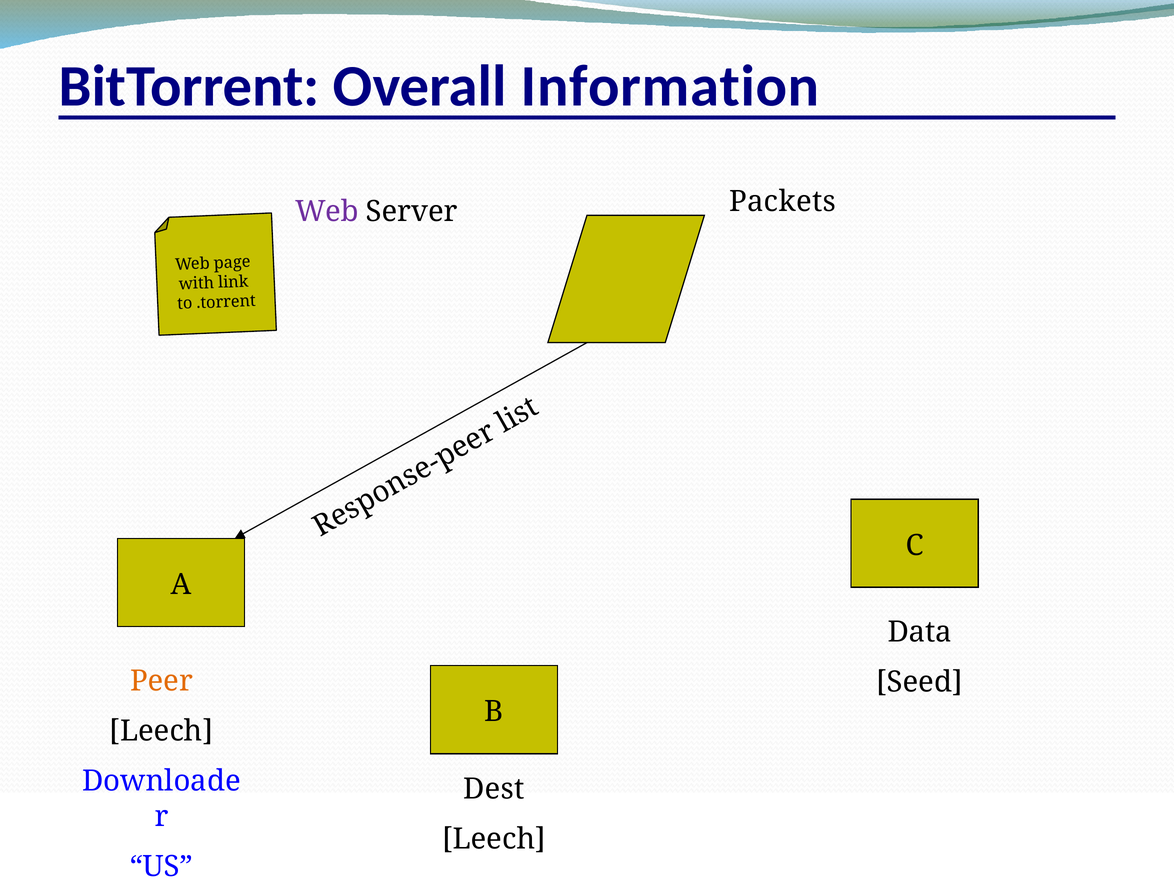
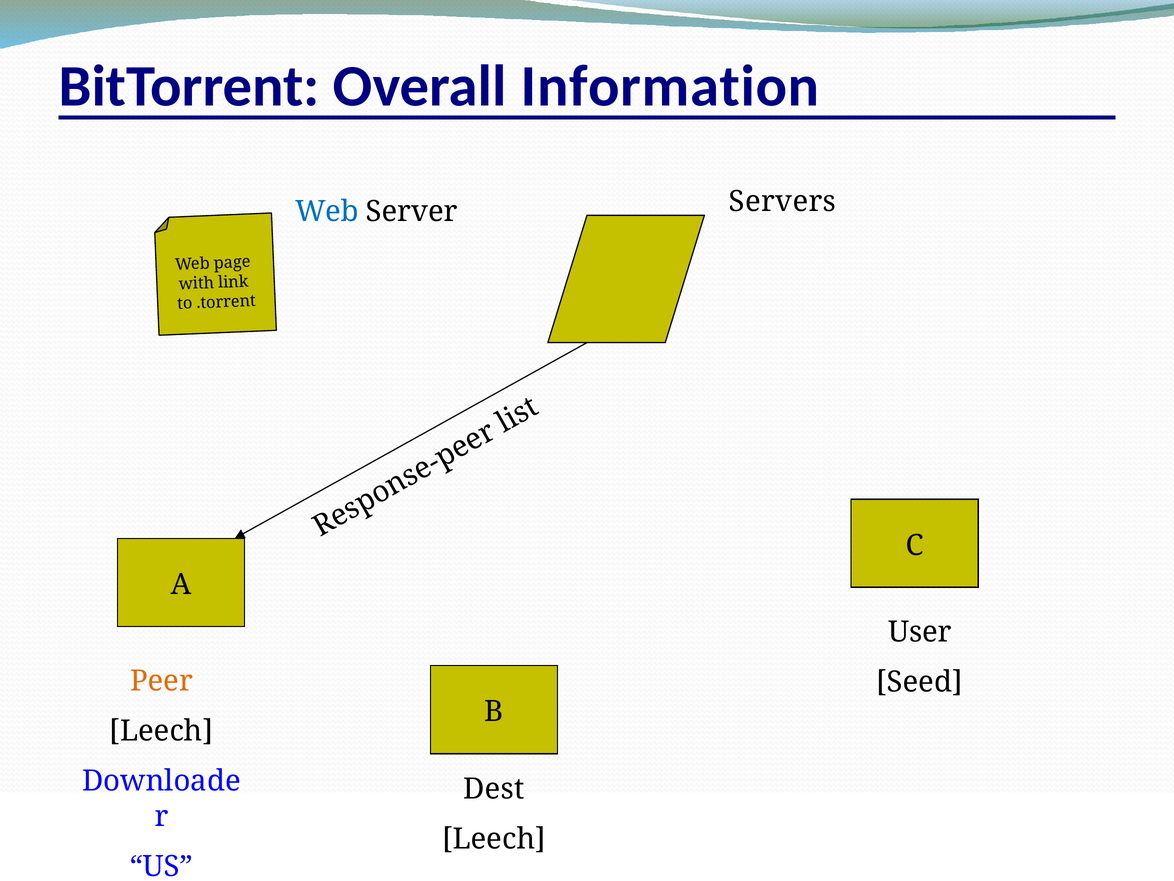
Packets: Packets -> Servers (782, 201)
Web colour: purple -> blue (327, 211)
Data: Data -> User (920, 632)
